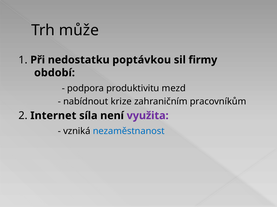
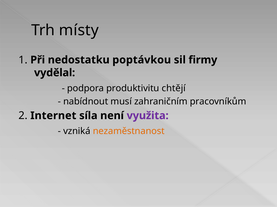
může: může -> místy (79, 30)
období: období -> vydělal (55, 73)
mezd: mezd -> chtějí (174, 89)
krize: krize -> musí (121, 102)
nezaměstnanost colour: blue -> orange (129, 132)
